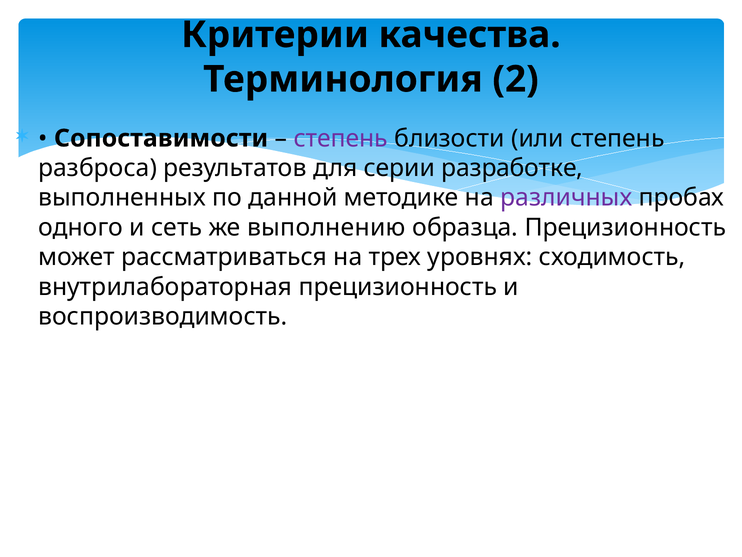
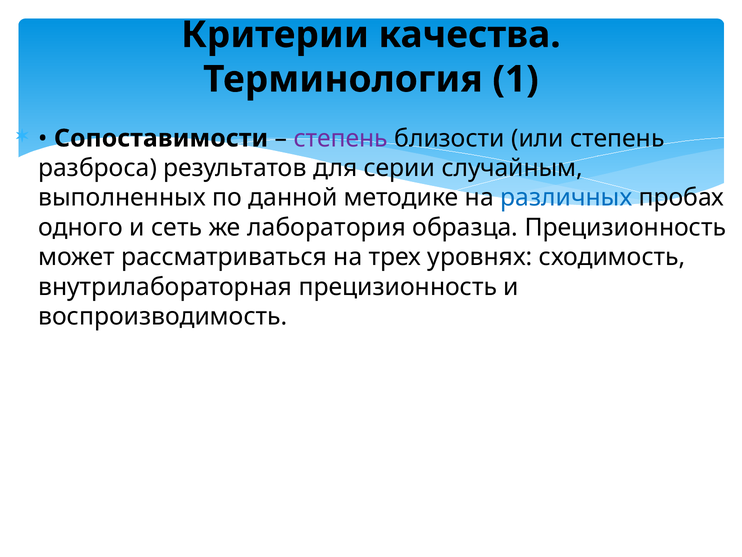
2: 2 -> 1 (516, 79)
разработке: разработке -> случайным (512, 168)
различных colour: purple -> blue (566, 198)
выполнению: выполнению -> лаборатория (326, 227)
